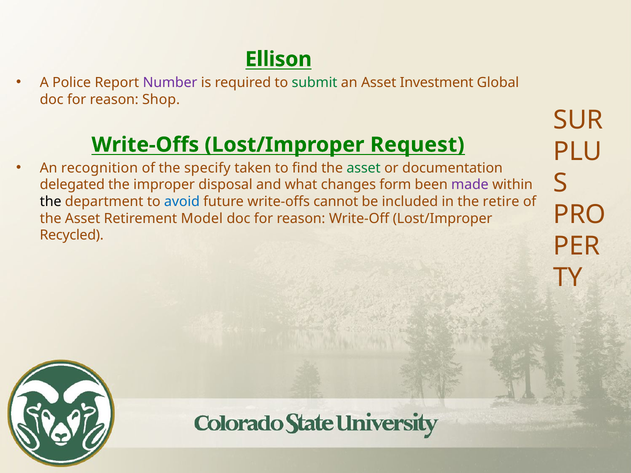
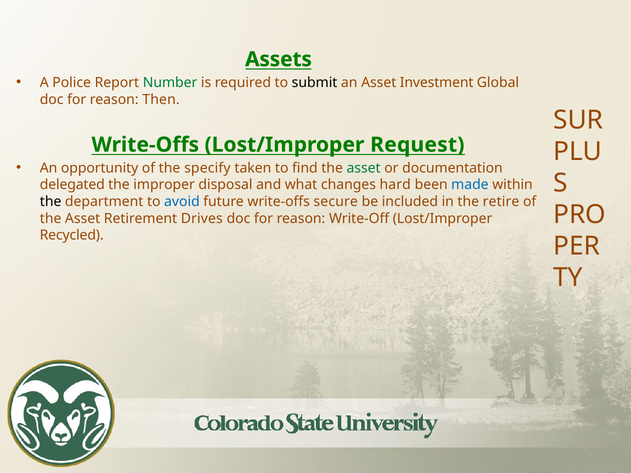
Ellison: Ellison -> Assets (278, 59)
Number colour: purple -> green (170, 83)
submit colour: green -> black (315, 83)
Shop: Shop -> Then (161, 99)
recognition: recognition -> opportunity (100, 168)
form: form -> hard (395, 185)
made colour: purple -> blue (470, 185)
cannot: cannot -> secure (336, 202)
Model: Model -> Drives (202, 219)
